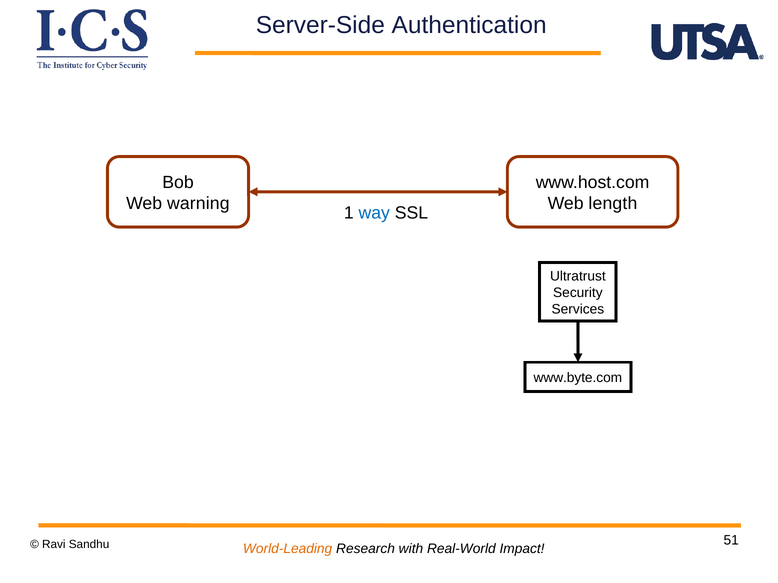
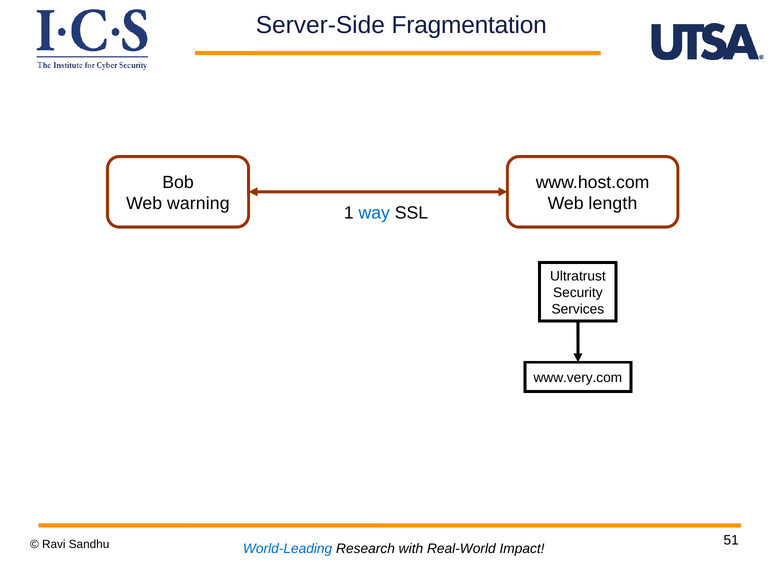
Authentication: Authentication -> Fragmentation (469, 25)
www.byte.com: www.byte.com -> www.very.com (578, 378)
World-Leading colour: orange -> blue (288, 549)
